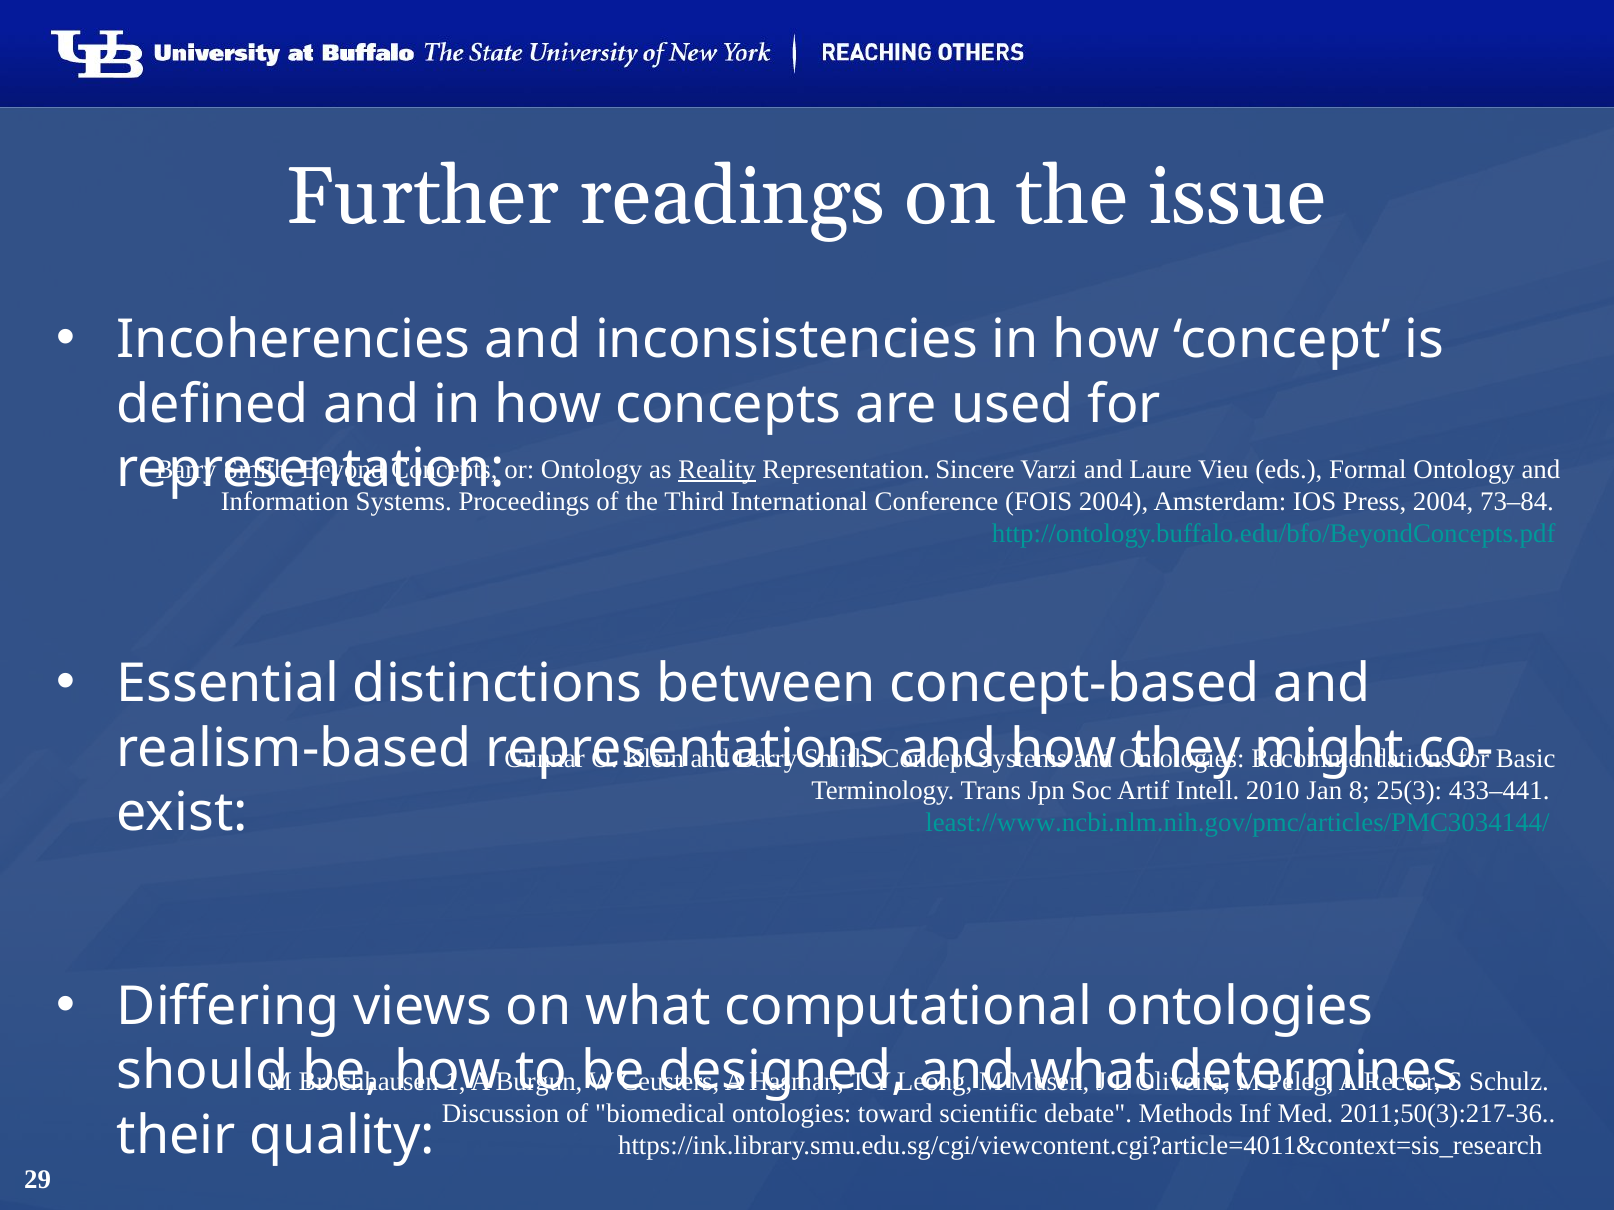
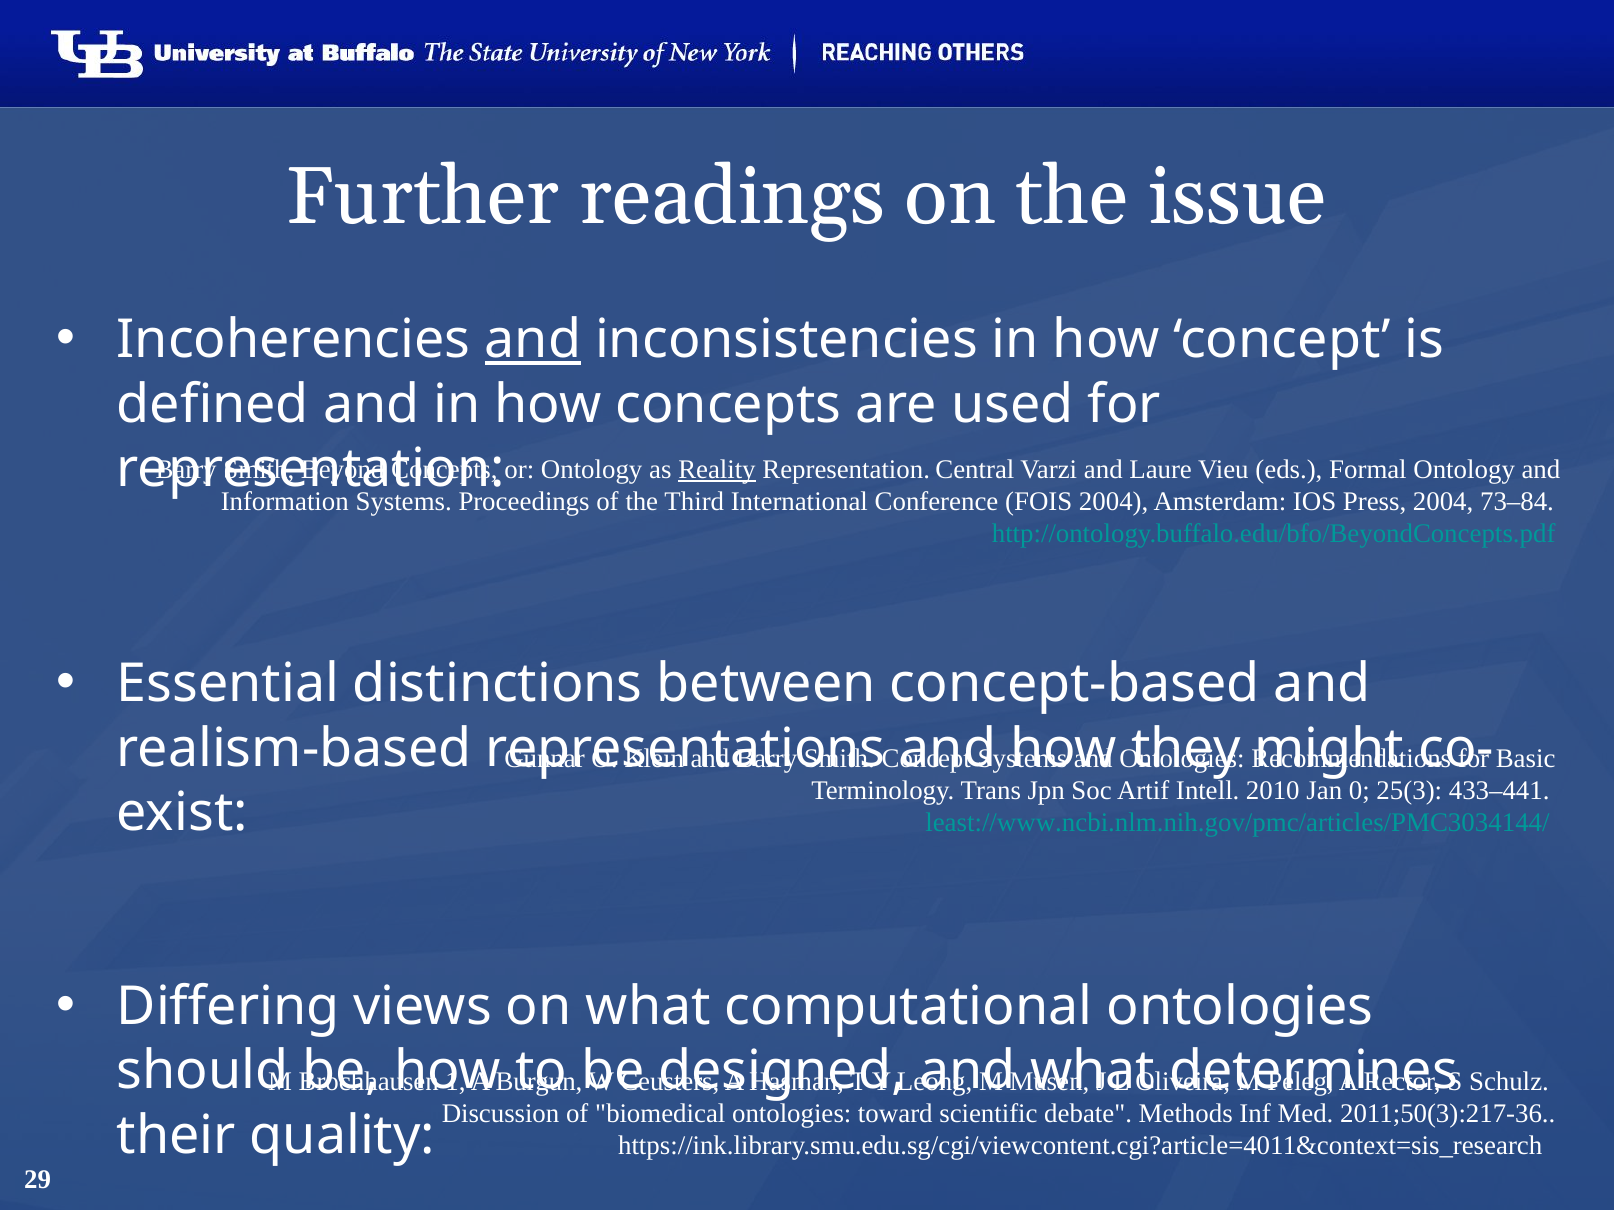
and underline: none -> present (533, 340)
Sincere: Sincere -> Central (975, 470)
8: 8 -> 0 (1359, 791)
